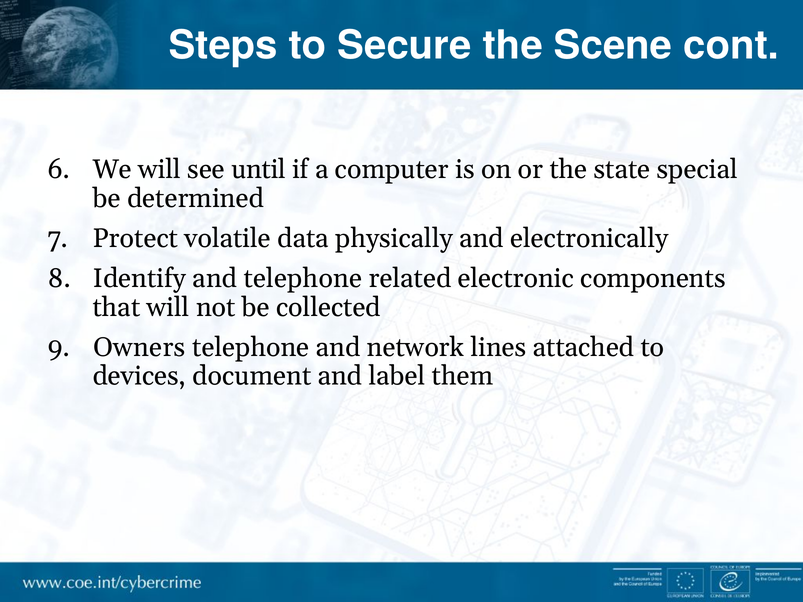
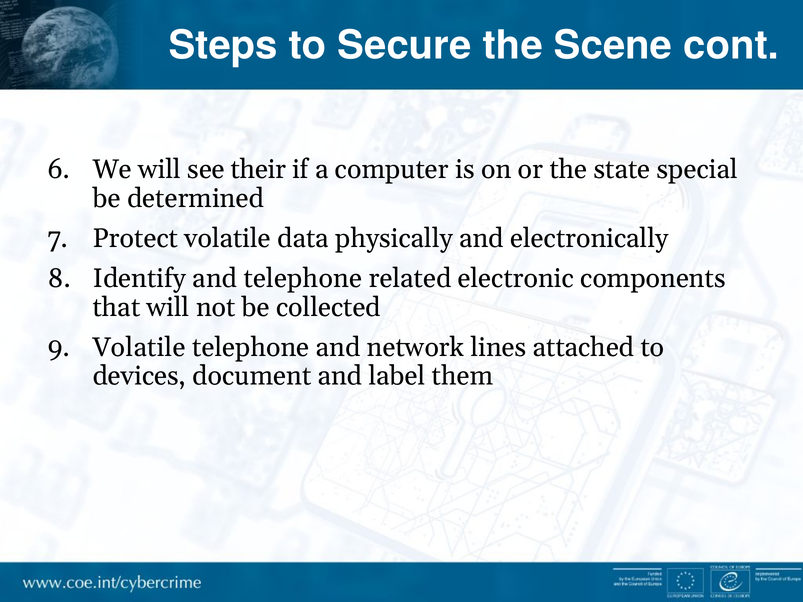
until: until -> their (259, 169)
Owners: Owners -> Volatile (139, 347)
